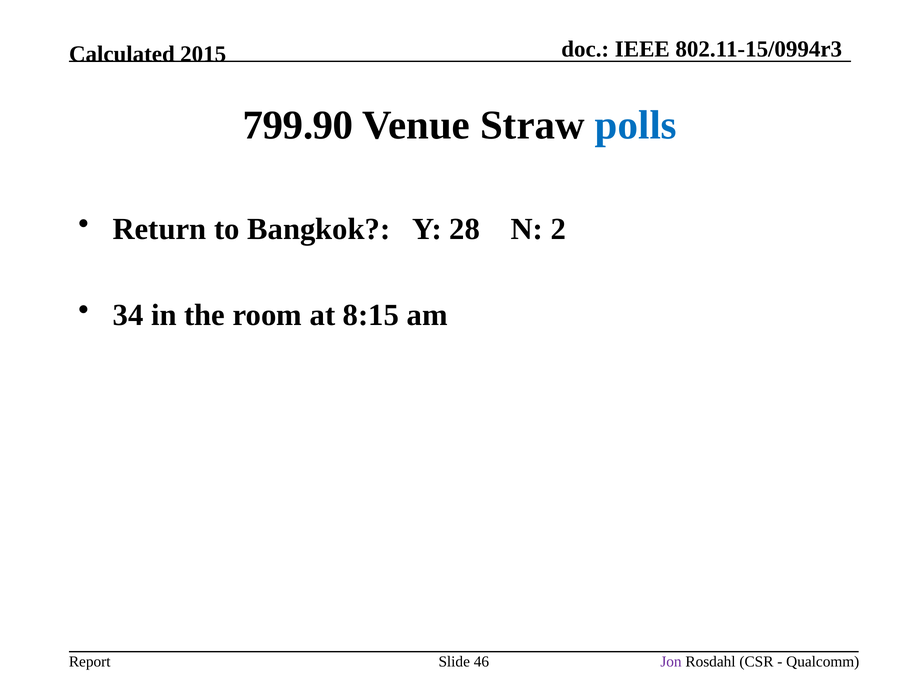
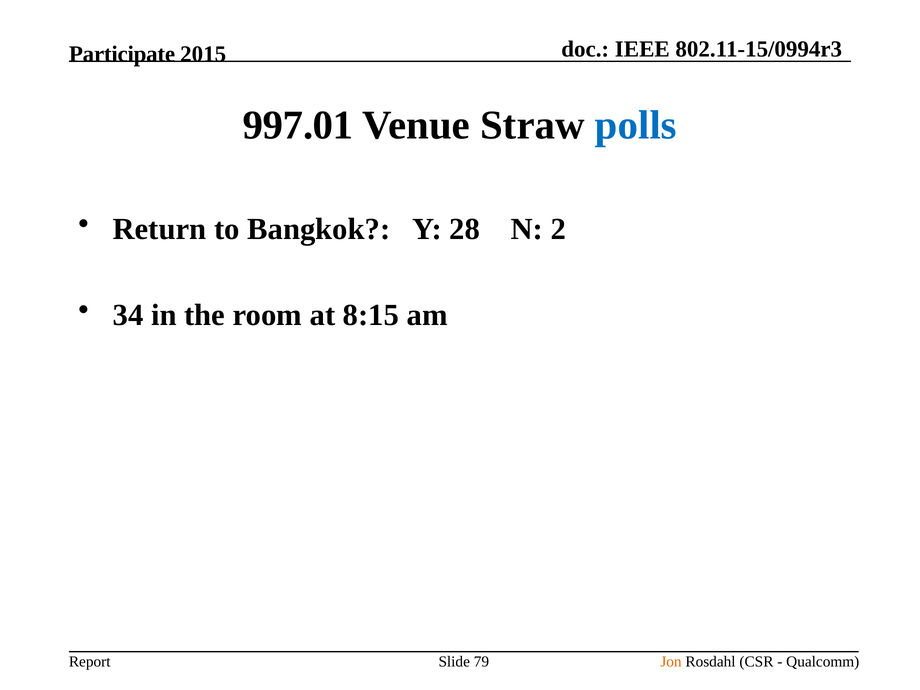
Calculated: Calculated -> Participate (122, 54)
799.90: 799.90 -> 997.01 (298, 125)
46: 46 -> 79 (481, 662)
Jon colour: purple -> orange (671, 662)
